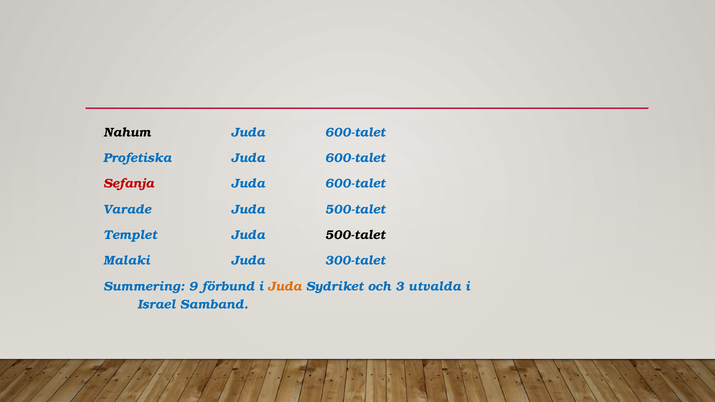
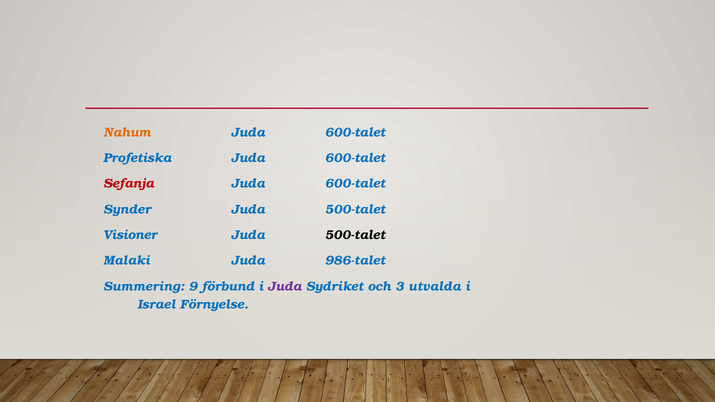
Nahum colour: black -> orange (127, 132)
Varade: Varade -> Synder (127, 209)
Templet: Templet -> Visioner (130, 235)
300-talet: 300-talet -> 986-talet (355, 261)
Juda colour: orange -> purple (285, 287)
Samband: Samband -> Förnyelse (214, 305)
